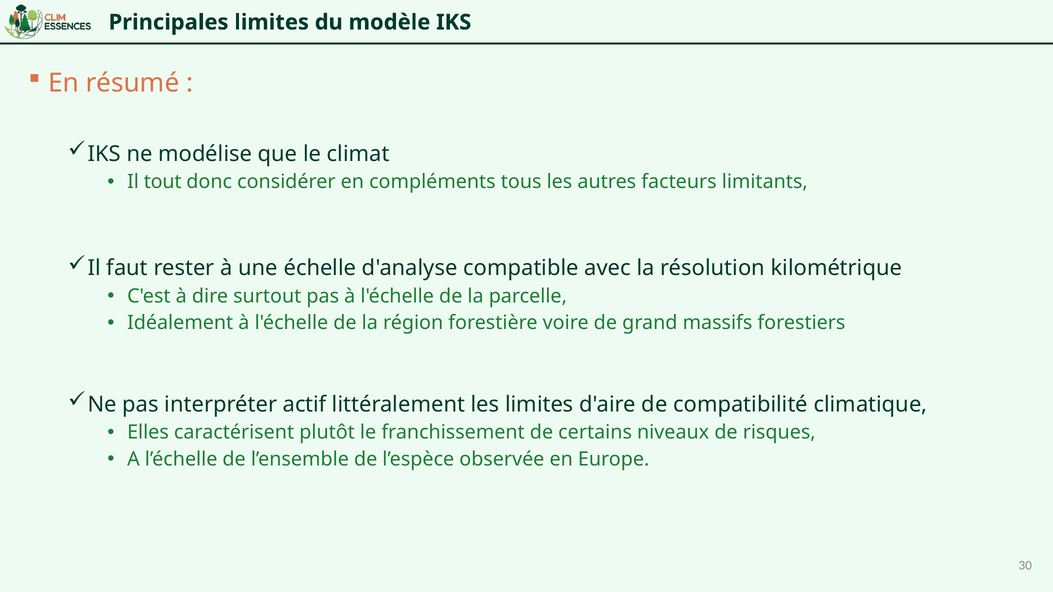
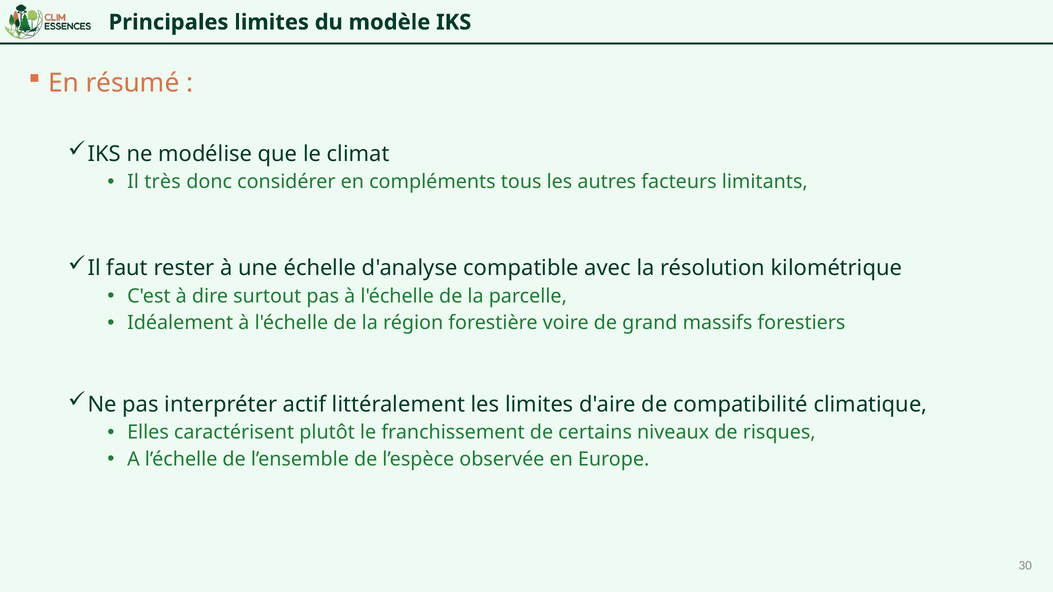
tout: tout -> très (163, 182)
